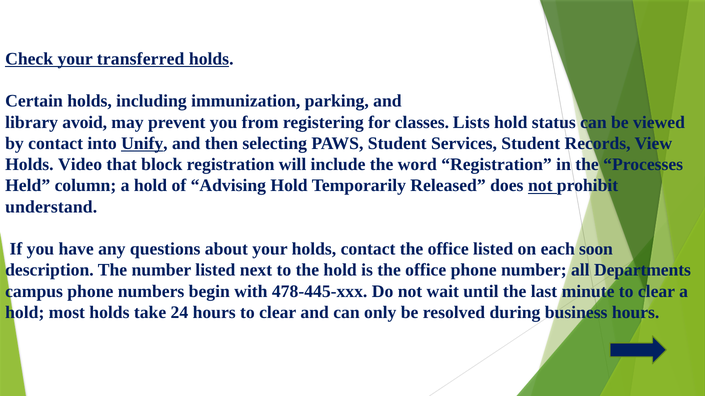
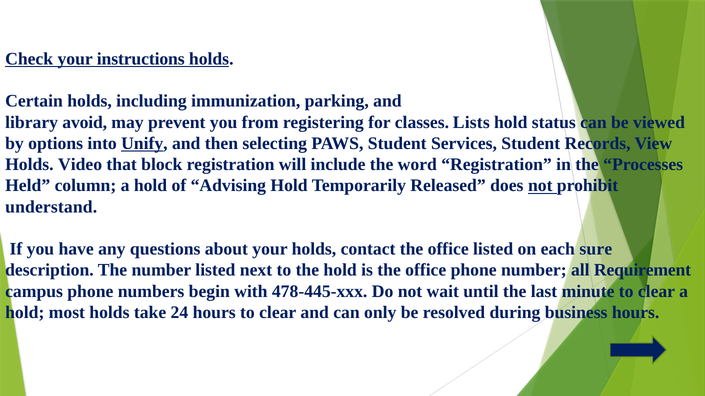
transferred: transferred -> instructions (141, 59)
by contact: contact -> options (56, 144)
soon: soon -> sure (596, 249)
Departments: Departments -> Requirement (643, 271)
